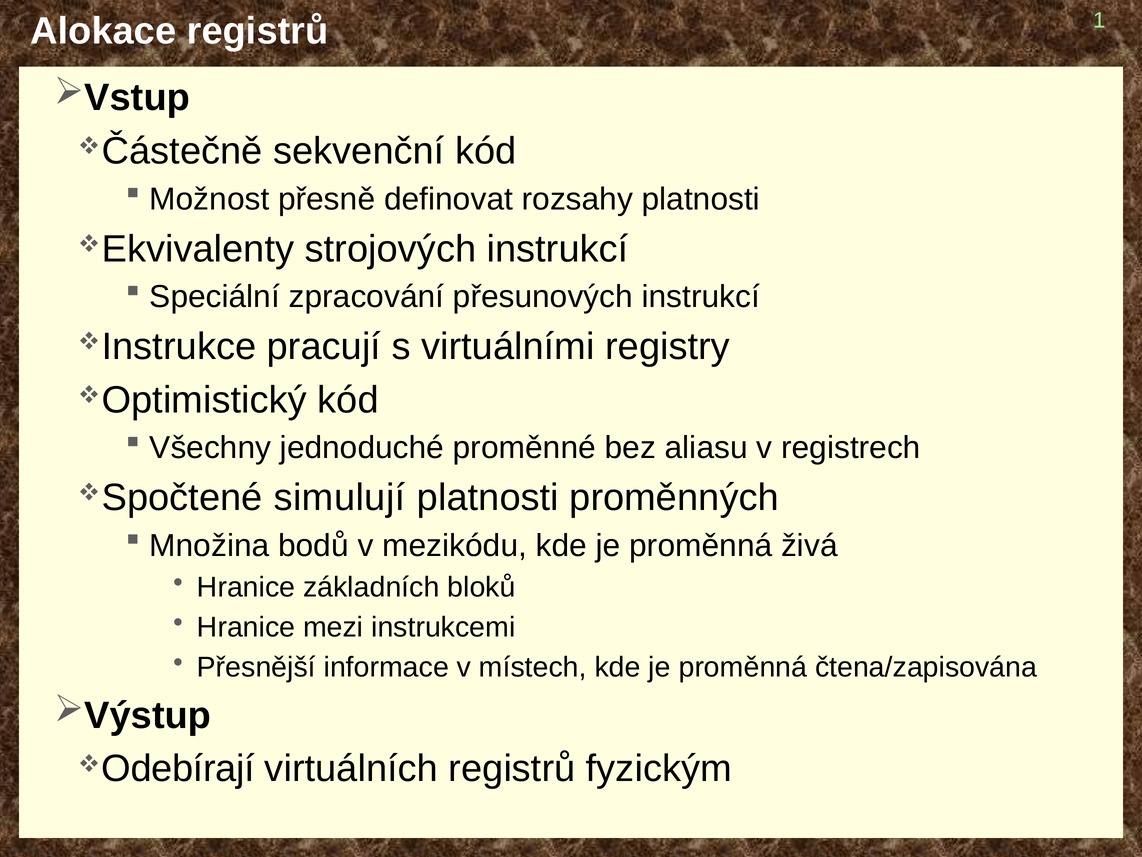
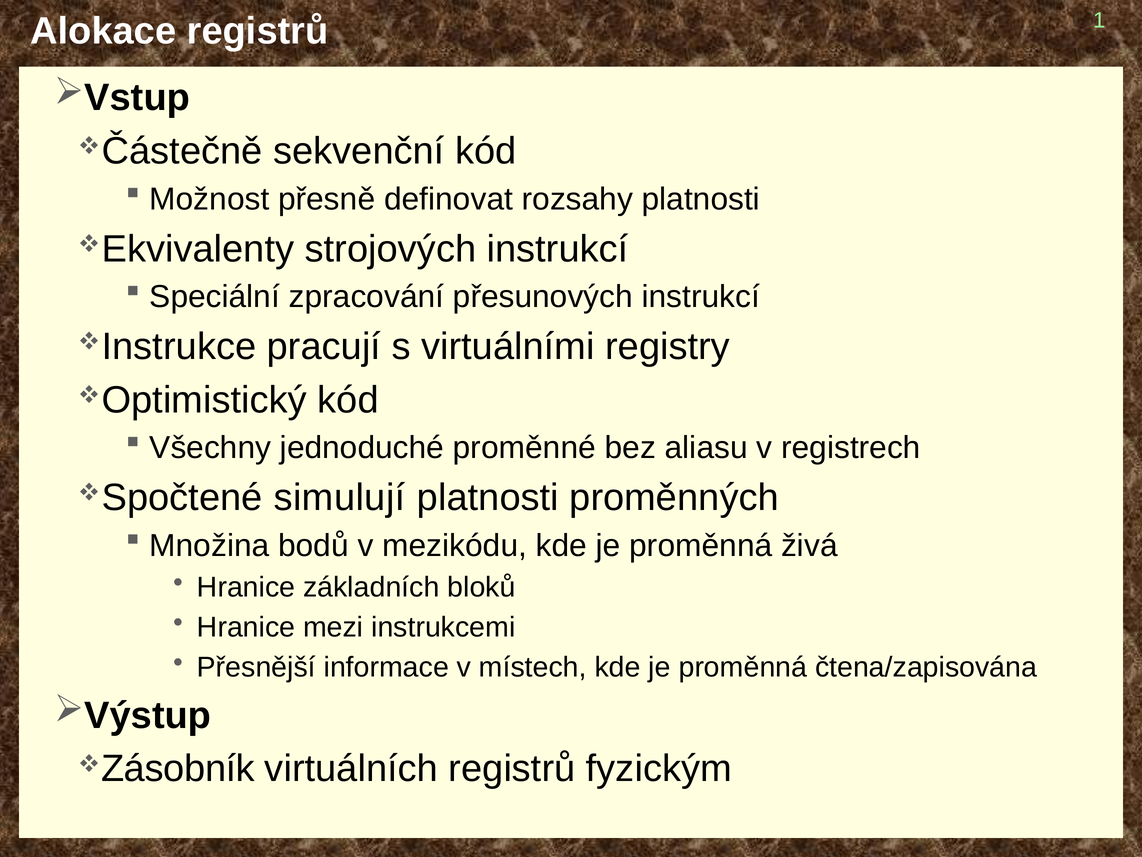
Odebírají: Odebírají -> Zásobník (178, 768)
